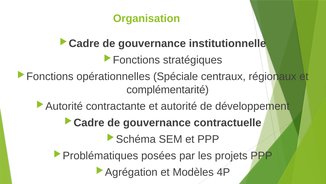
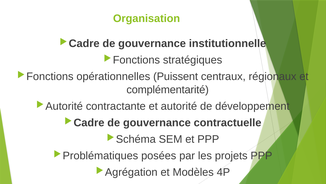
Spéciale: Spéciale -> Puissent (176, 76)
